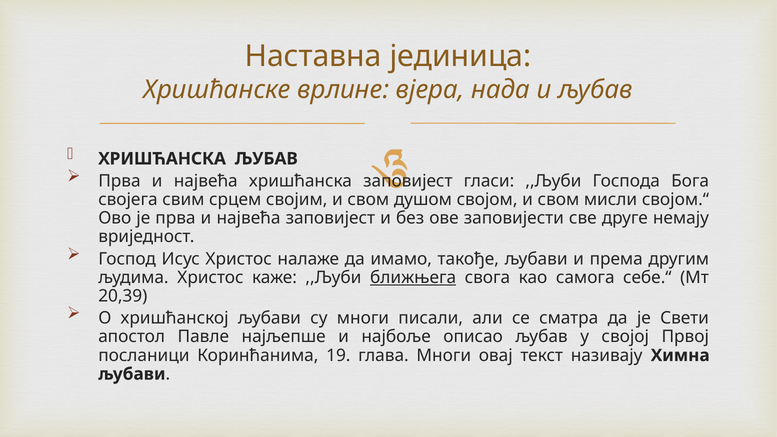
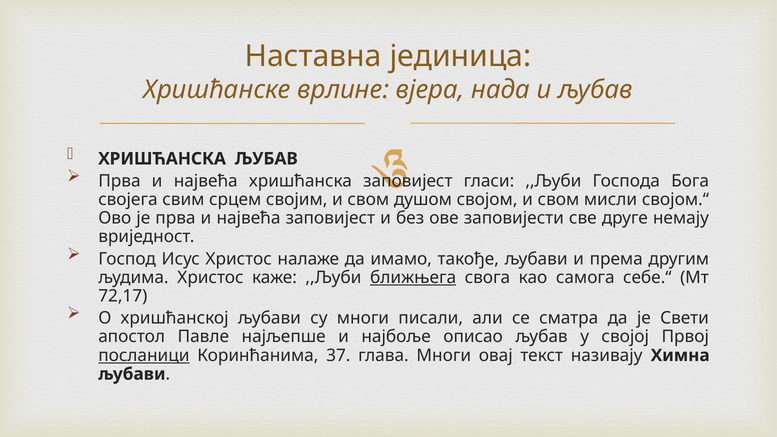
20,39: 20,39 -> 72,17 (123, 296)
посланици underline: none -> present (144, 355)
19: 19 -> 37 (338, 355)
